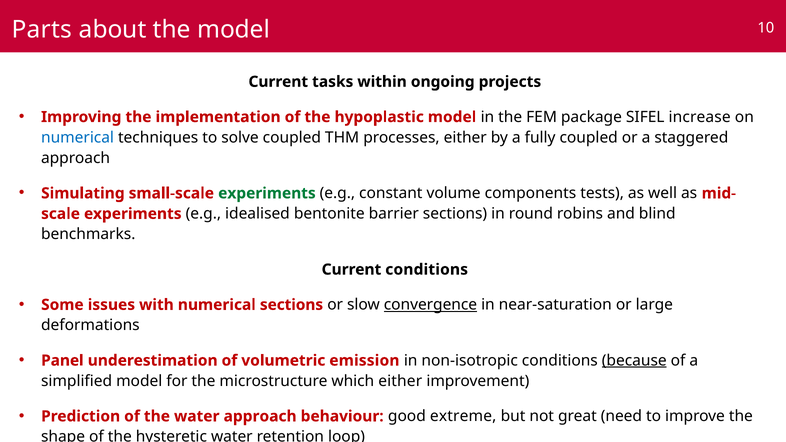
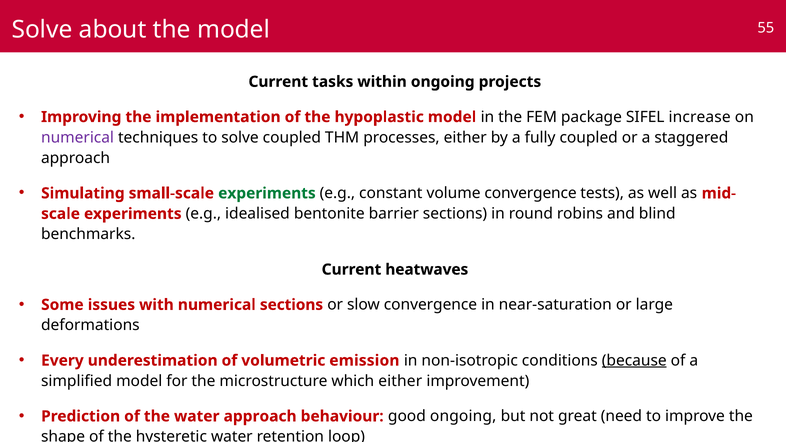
Parts: Parts -> Solve (42, 30)
10: 10 -> 55 (766, 28)
numerical colour: blue -> purple (78, 138)
volume components: components -> convergence (531, 193)
Current conditions: conditions -> heatwaves (427, 270)
convergence underline: present -> none (430, 305)
Panel: Panel -> Every (62, 361)
good extreme: extreme -> ongoing (463, 416)
